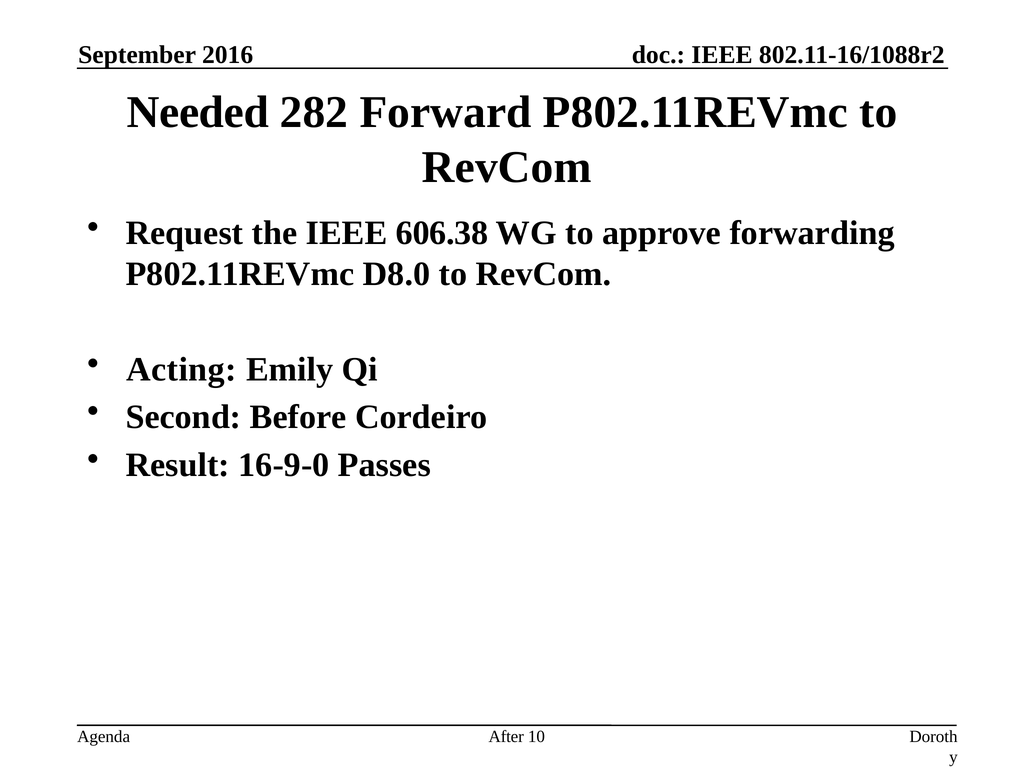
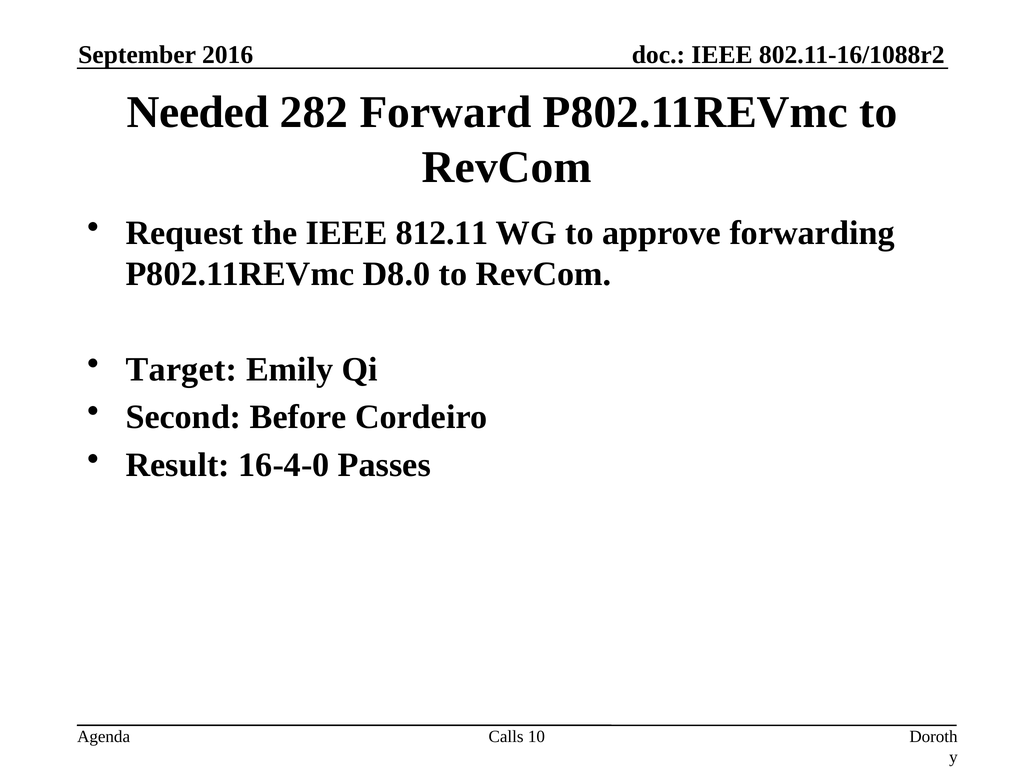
606.38: 606.38 -> 812.11 (442, 233)
Acting: Acting -> Target (181, 370)
16-9-0: 16-9-0 -> 16-4-0 (284, 465)
After: After -> Calls (506, 737)
